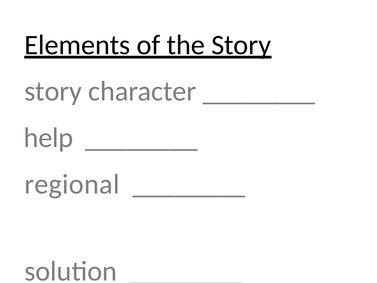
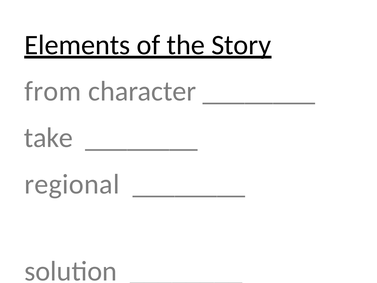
story: story -> from (53, 91)
help: help -> take (48, 138)
